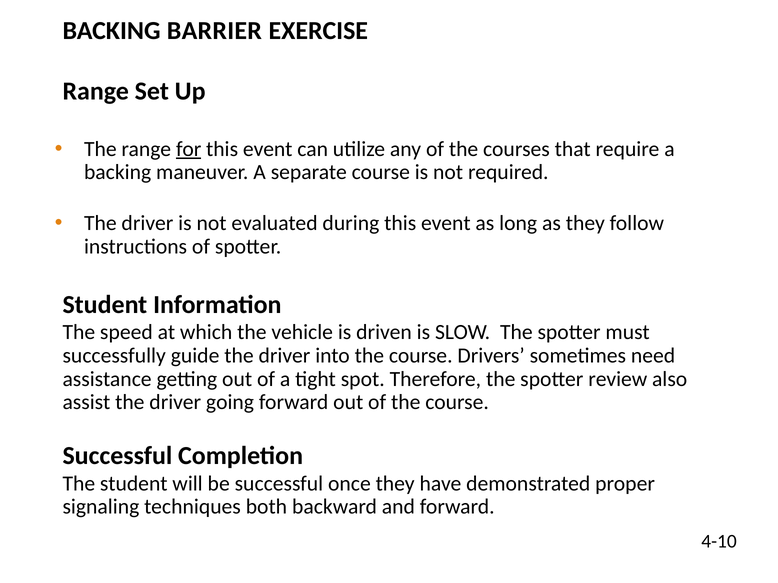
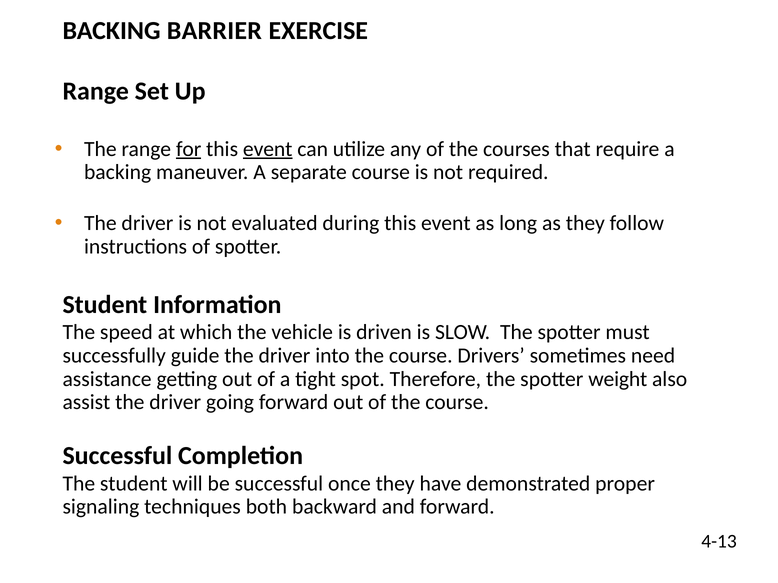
event underline: none -> present (268, 149)
review: review -> weight (618, 379)
4-10: 4-10 -> 4-13 (719, 542)
